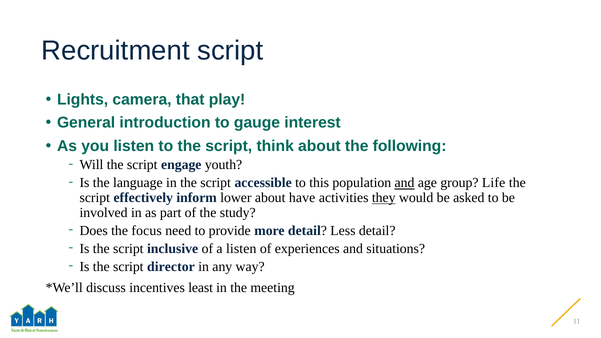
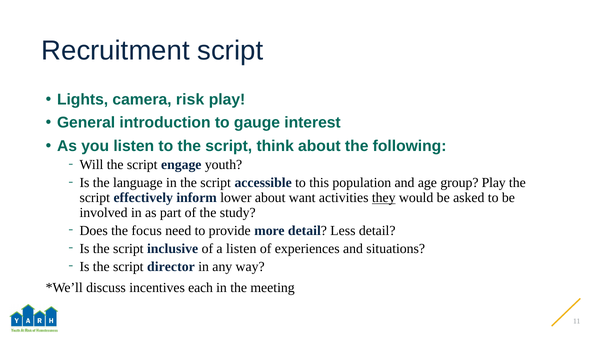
that: that -> risk (190, 100)
and underline: present -> none (405, 183)
group Life: Life -> Play (494, 183)
have: have -> want (302, 198)
least: least -> each (201, 288)
